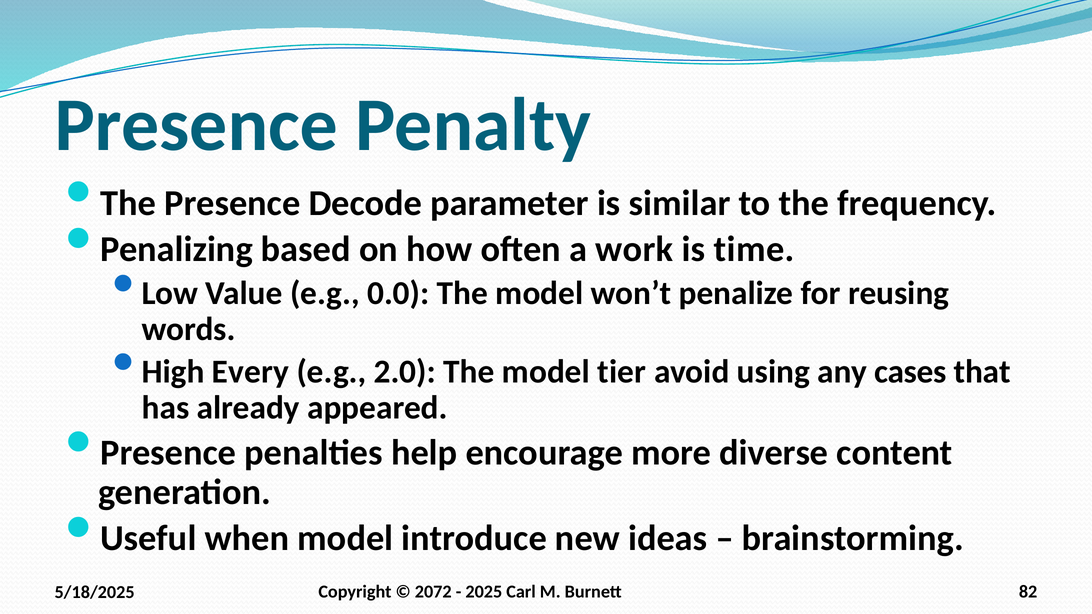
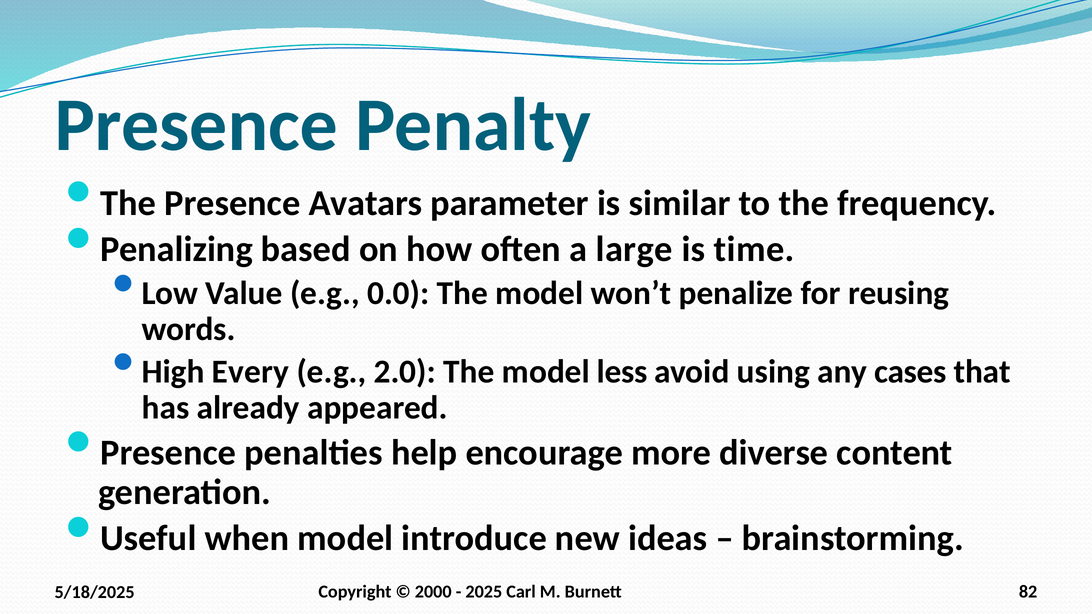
Decode: Decode -> Avatars (365, 203)
work: work -> large (634, 249)
tier: tier -> less (622, 372)
2072: 2072 -> 2000 (433, 592)
